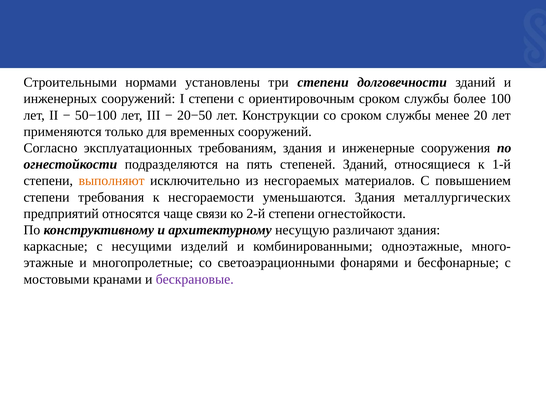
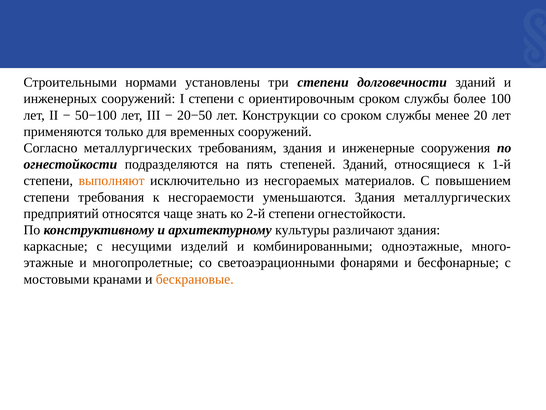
Согласно эксплуатационных: эксплуатационных -> металлургических (138, 148)
связи: связи -> знать (212, 213)
несущую: несущую -> культуры (302, 230)
бескрановые colour: purple -> orange (195, 279)
